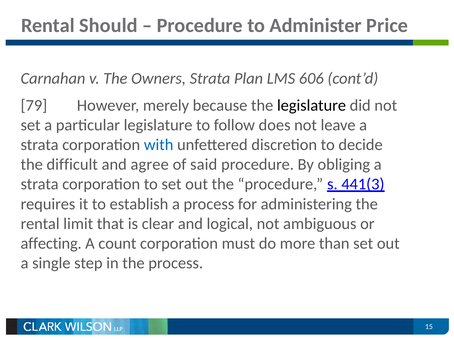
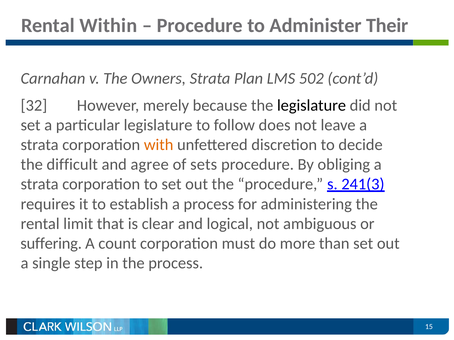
Should: Should -> Within (108, 25)
Price: Price -> Their (387, 25)
606: 606 -> 502 (311, 78)
79: 79 -> 32 (34, 106)
with colour: blue -> orange (159, 145)
said: said -> sets (204, 165)
441(3: 441(3 -> 241(3 (363, 184)
affecting: affecting -> suffering (51, 244)
